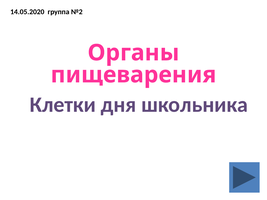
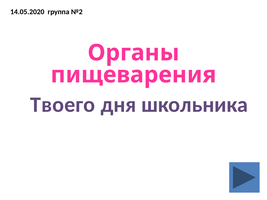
Клетки: Клетки -> Твоего (63, 105)
